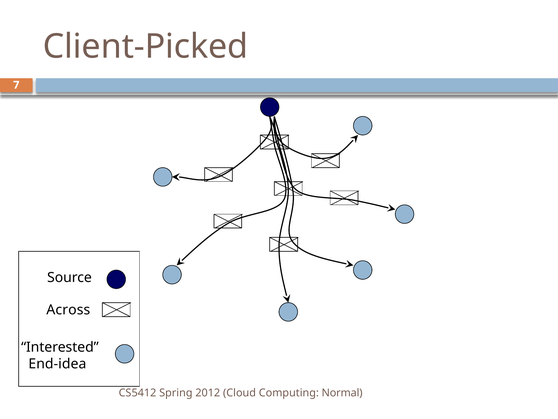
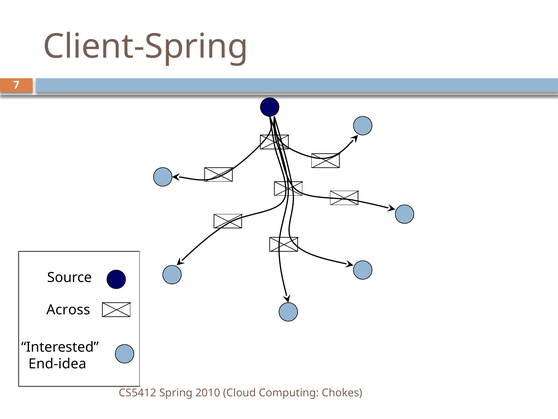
Client-Picked: Client-Picked -> Client-Spring (146, 47)
2012: 2012 -> 2010 (208, 392)
Normal: Normal -> Chokes (342, 392)
